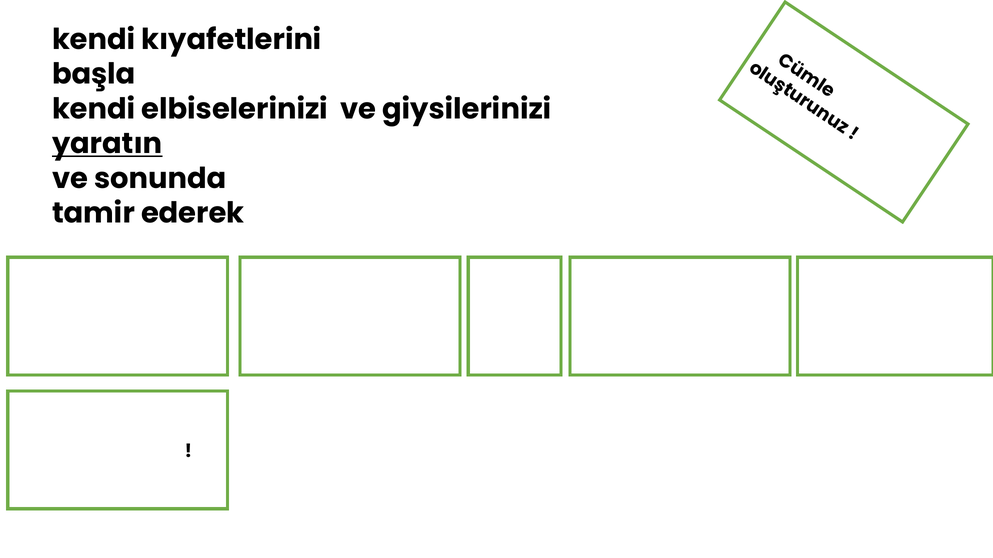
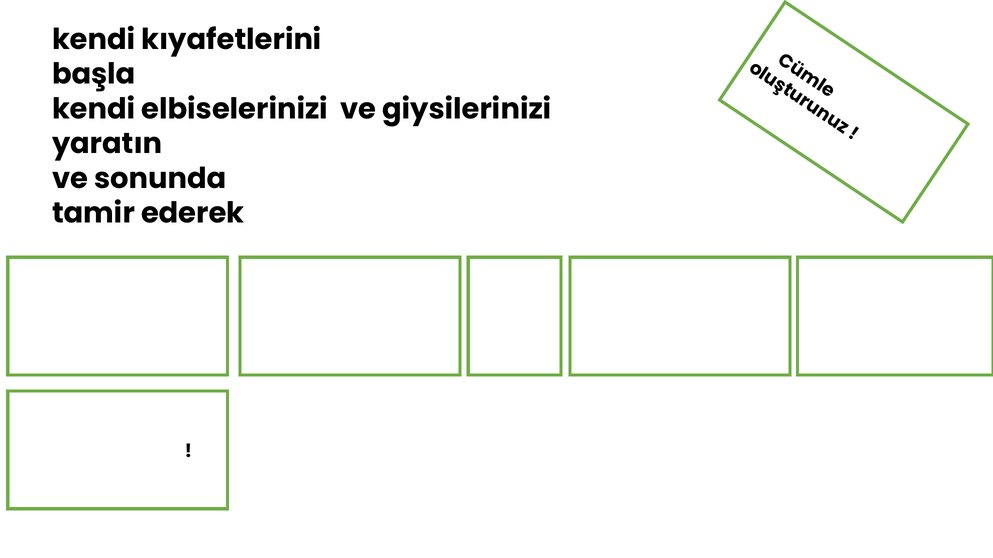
yaratın underline: present -> none (107, 144)
